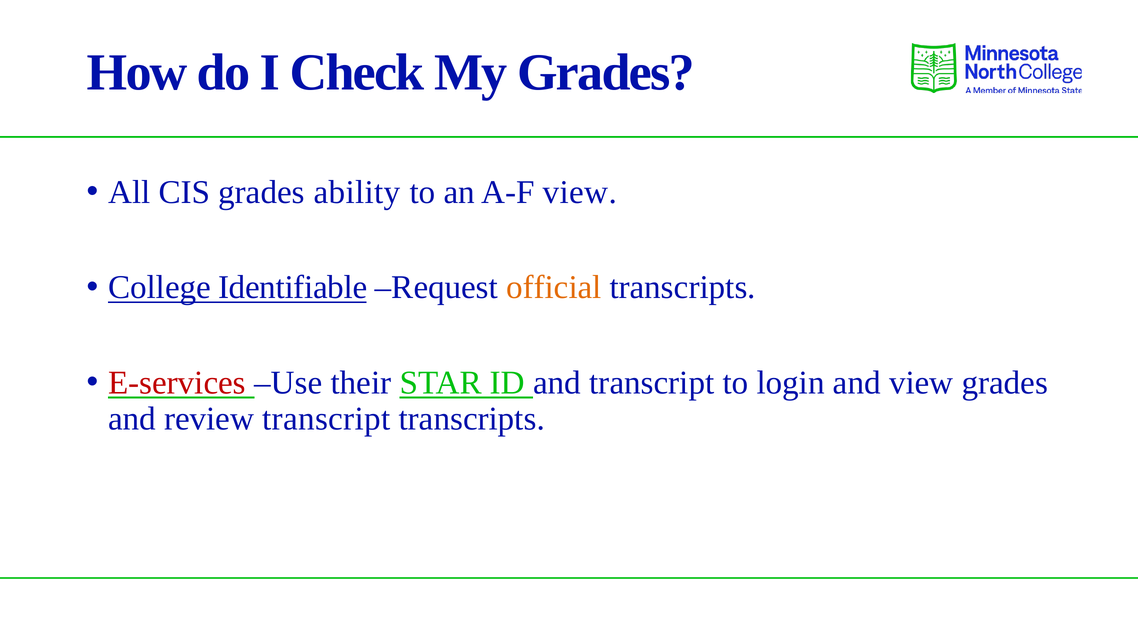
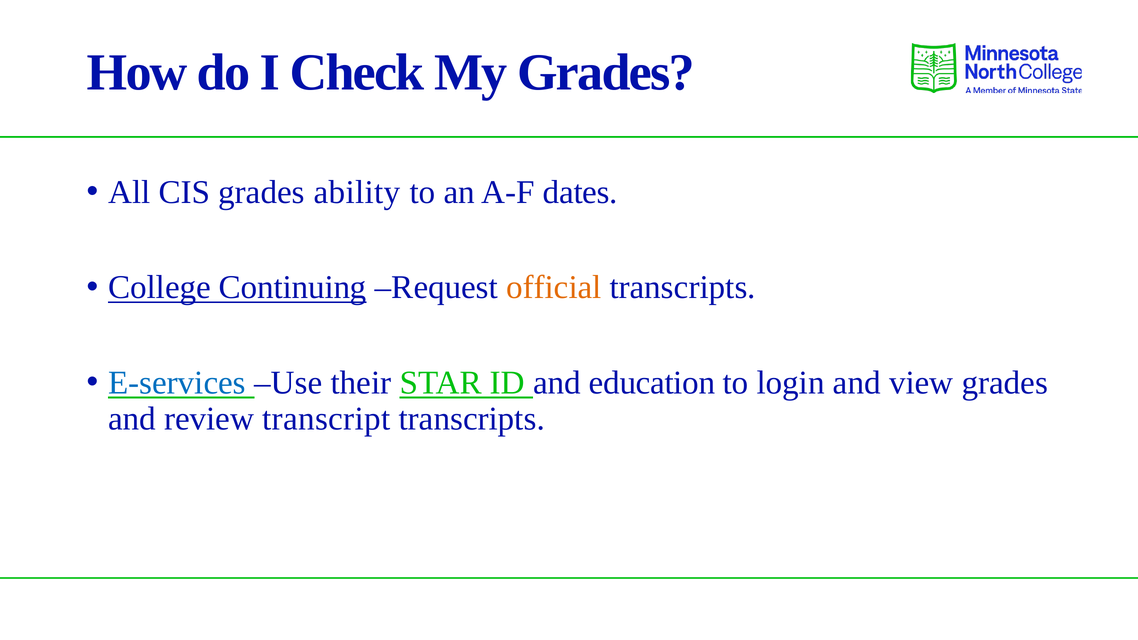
A-F view: view -> dates (580, 192)
Identifiable: Identifiable -> Continuing (293, 288)
E-services colour: red -> blue (177, 383)
and transcript: transcript -> education (652, 383)
